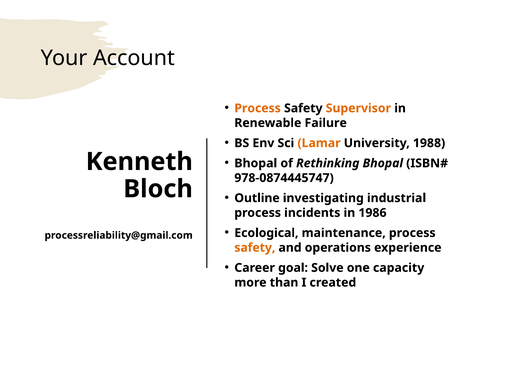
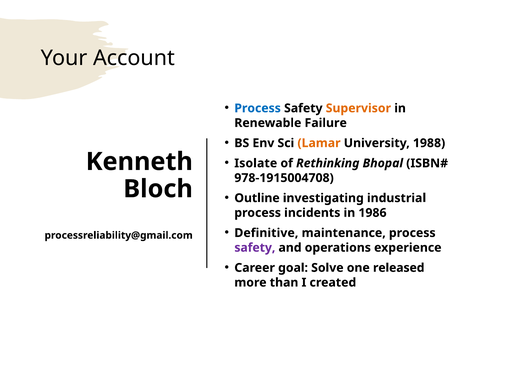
Process colour: orange -> blue (258, 108)
Bhopal: Bhopal -> Isolate (256, 163)
978-0874445747: 978-0874445747 -> 978-1915004708 (284, 178)
Ecological: Ecological -> Definitive (266, 233)
safety colour: orange -> purple (255, 248)
capacity: capacity -> released (399, 268)
